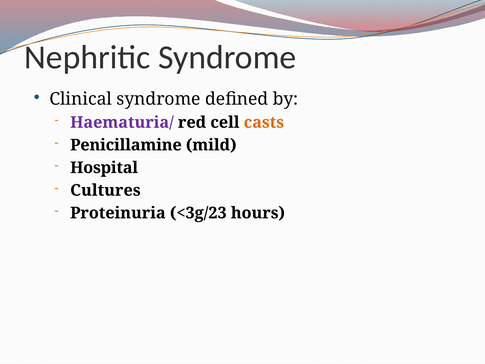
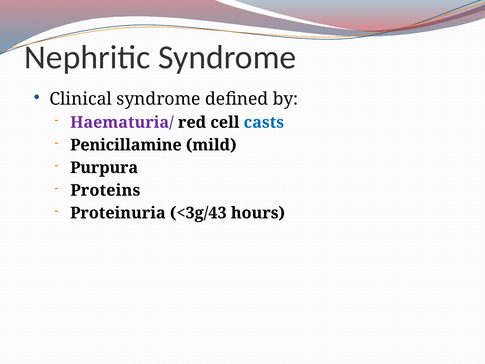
casts colour: orange -> blue (264, 122)
Hospital: Hospital -> Purpura (104, 168)
Cultures: Cultures -> Proteins (105, 190)
<3g/23: <3g/23 -> <3g/43 (198, 213)
